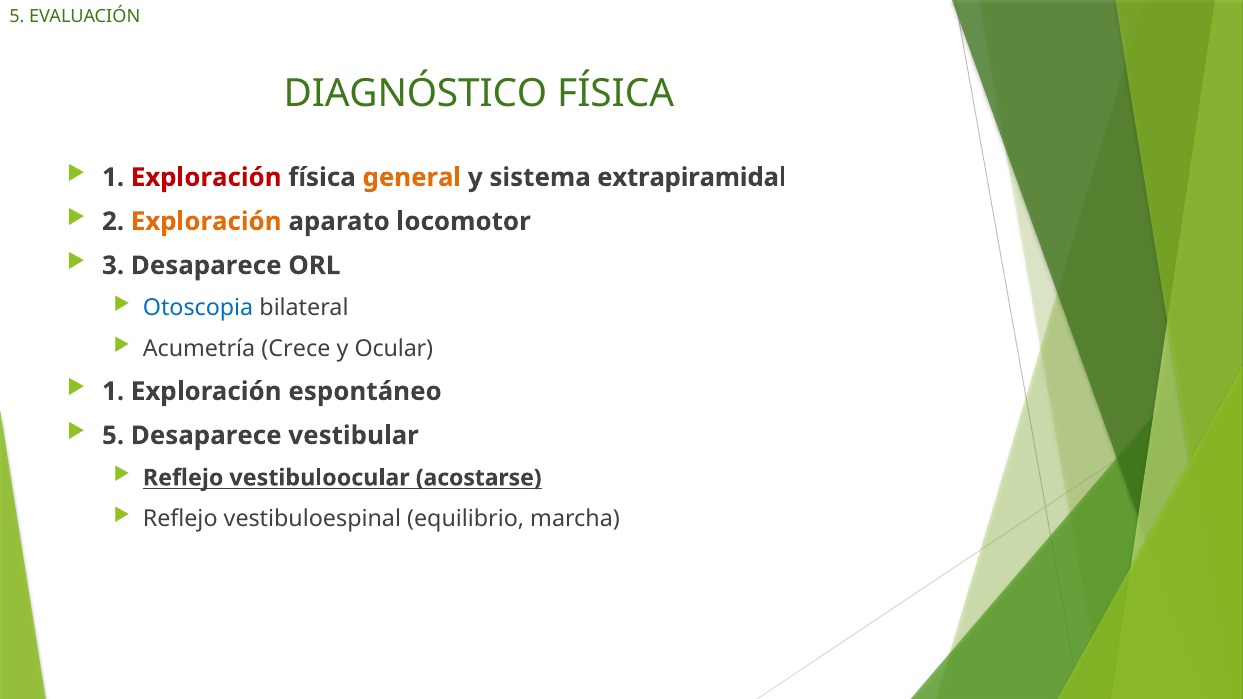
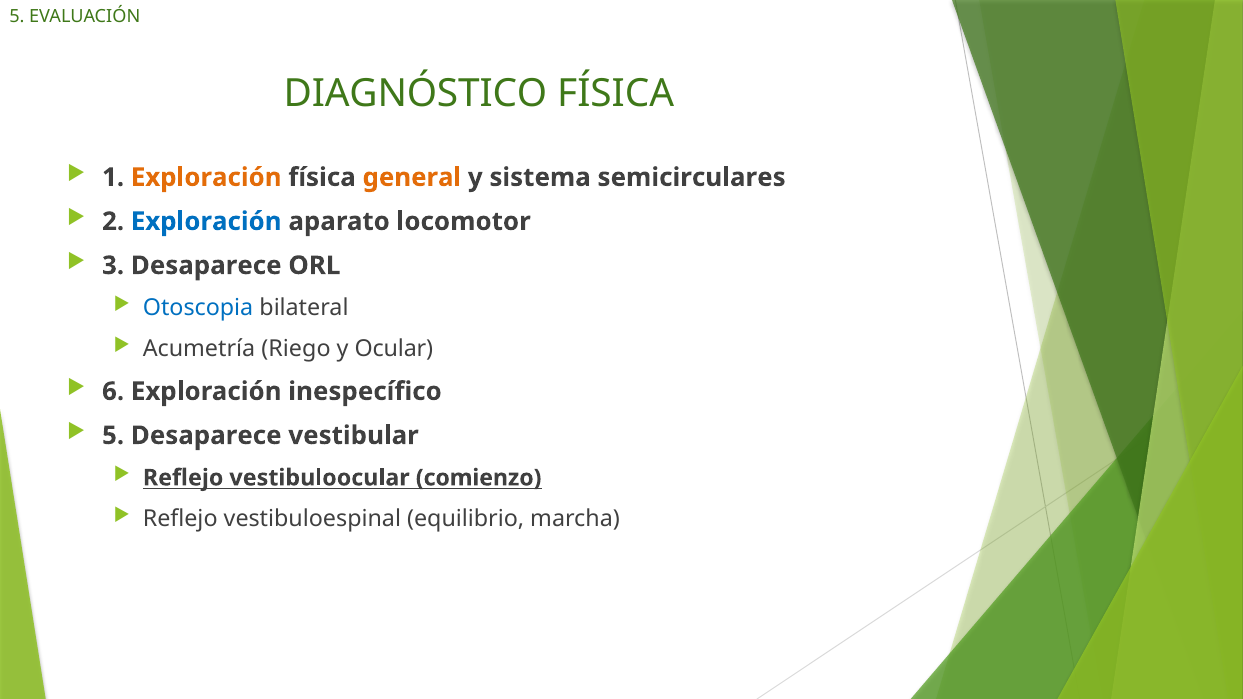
Exploración colour: red -> orange (206, 177)
extrapiramidal: extrapiramidal -> semicirculares (692, 177)
Exploración colour: orange -> blue (206, 222)
Crece: Crece -> Riego (296, 349)
1: 1 -> 6 (113, 392)
espontáneo: espontáneo -> inespecífico (365, 392)
acostarse: acostarse -> comienzo (479, 478)
